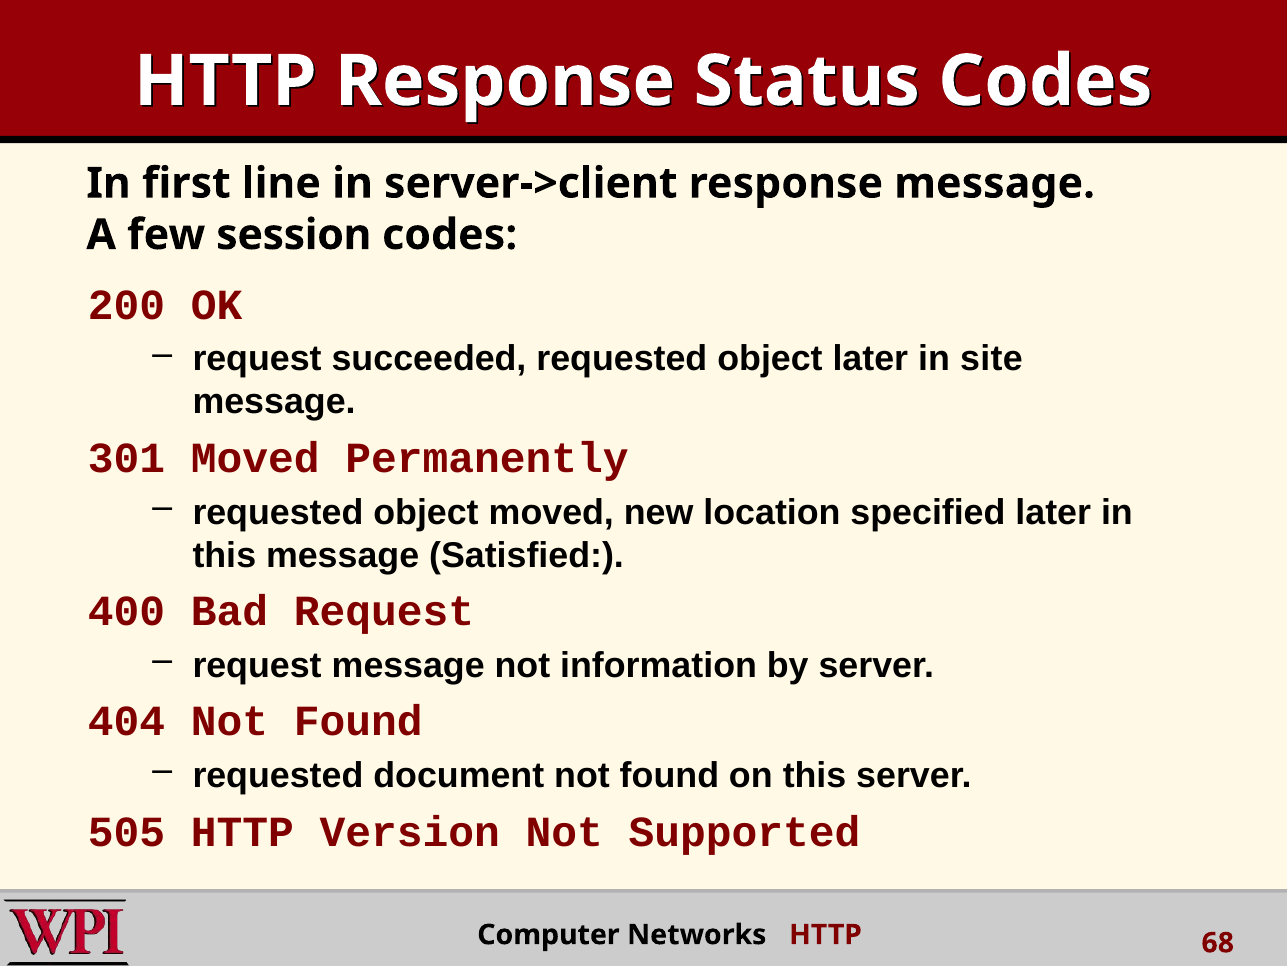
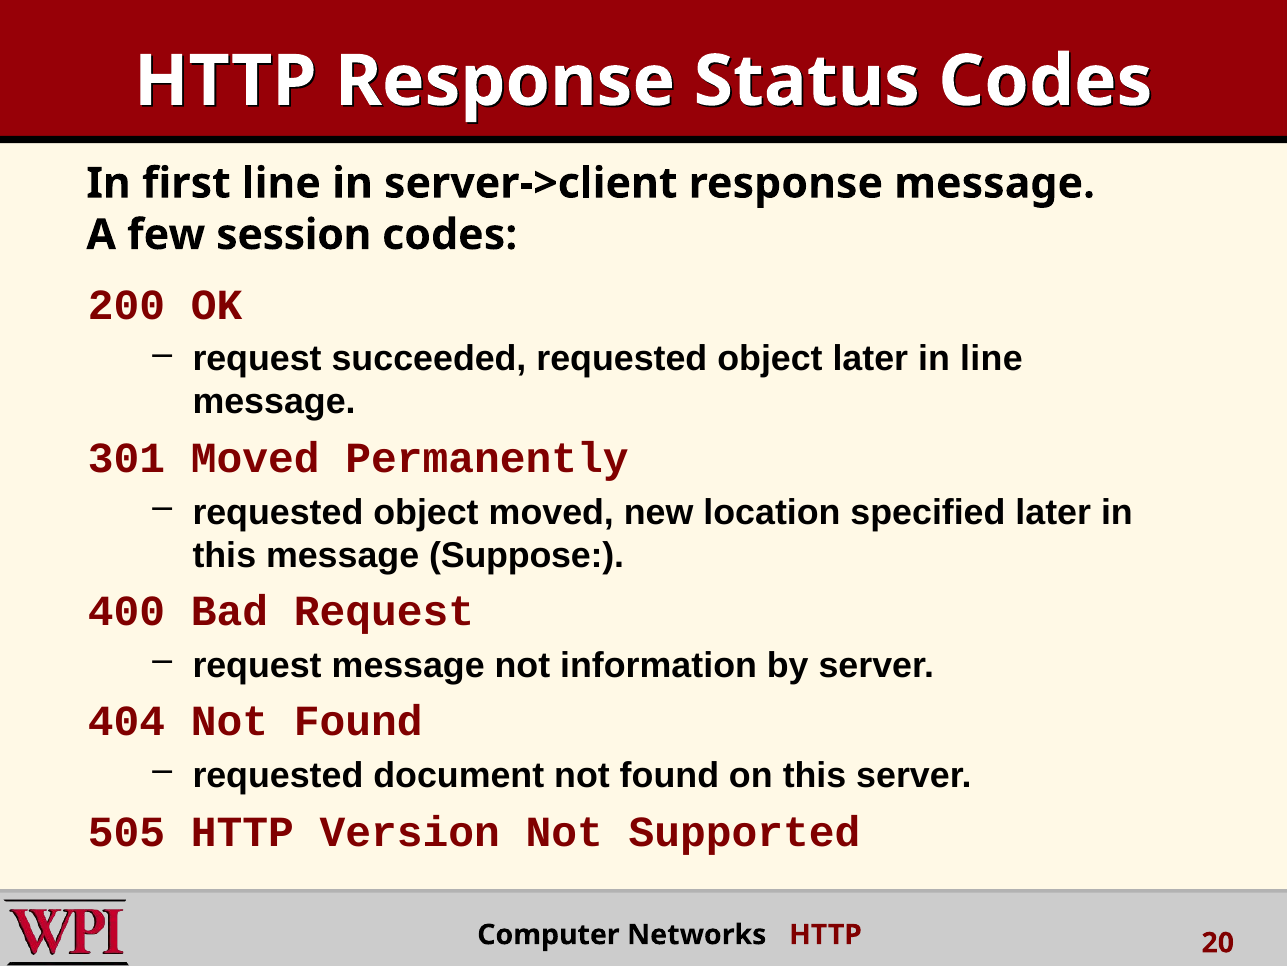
in site: site -> line (991, 359)
Satisfied: Satisfied -> Suppose (527, 555)
68: 68 -> 20 (1218, 942)
